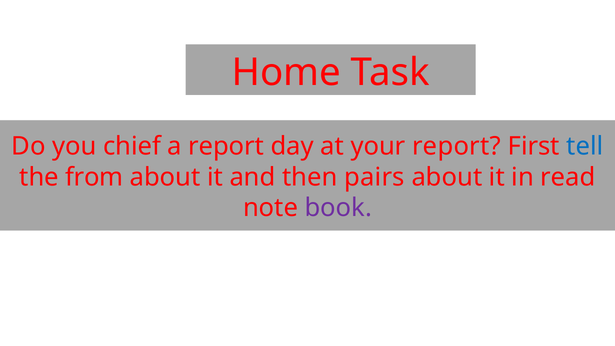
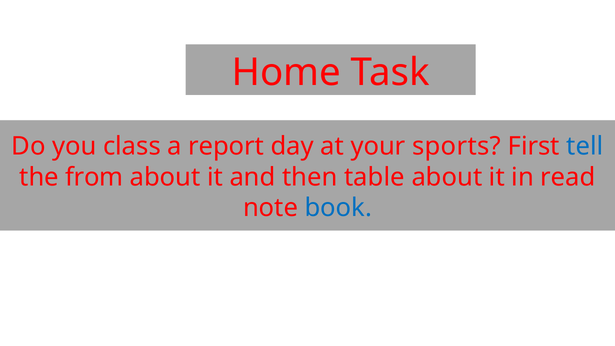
chief: chief -> class (132, 146)
your report: report -> sports (457, 146)
pairs: pairs -> table (374, 177)
book colour: purple -> blue (338, 208)
